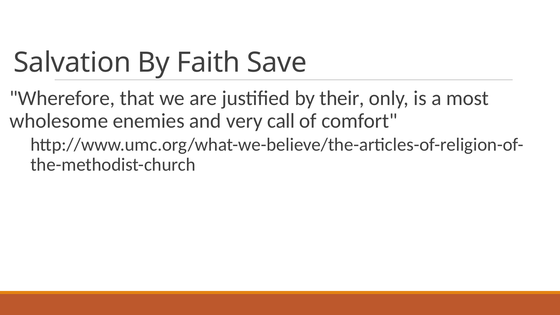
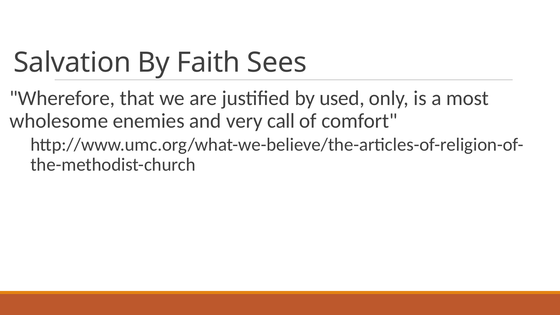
Save: Save -> Sees (277, 63)
their: their -> used (342, 98)
